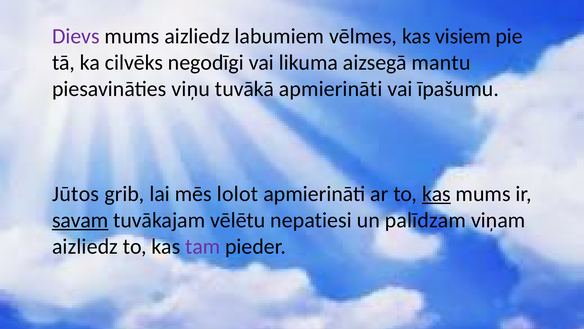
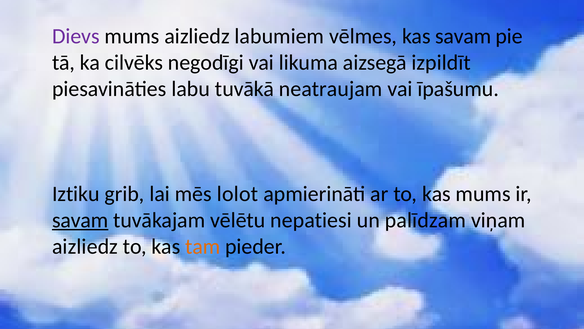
kas visiem: visiem -> savam (463, 36)
mantu: mantu -> izpildīt (441, 62)
viņu: viņu -> labu (191, 89)
tuvākā apmierināti: apmierināti -> neatraujam (331, 89)
Jūtos: Jūtos -> Iztiku (76, 194)
kas underline: present -> none (436, 194)
tam colour: purple -> orange (203, 246)
